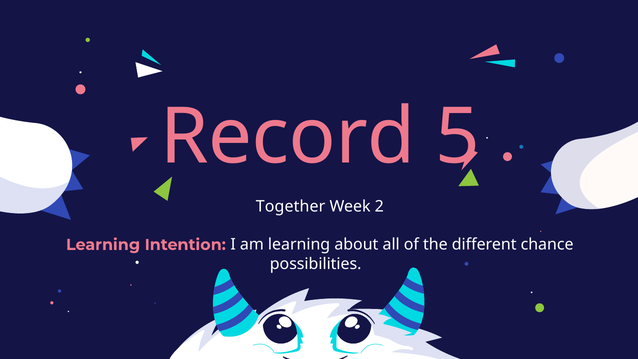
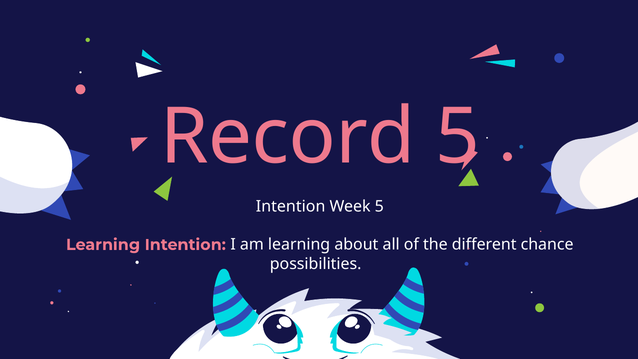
Together: Together -> Intention (291, 206)
Week 2: 2 -> 5 (379, 206)
